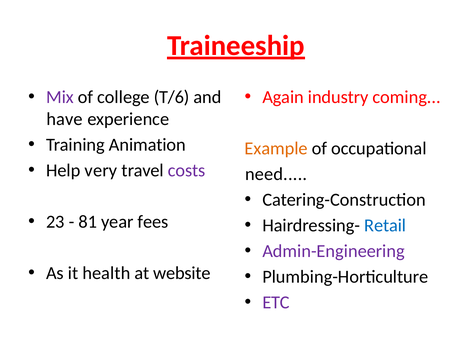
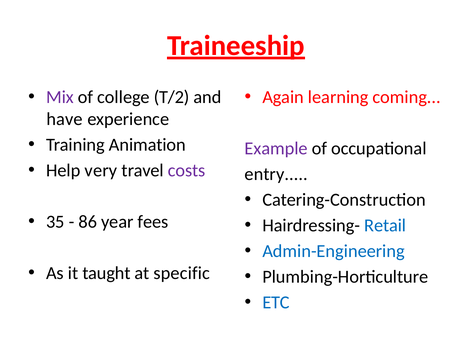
T/6: T/6 -> T/2 (172, 97)
industry: industry -> learning (338, 97)
Example colour: orange -> purple (276, 149)
need: need -> entry (276, 174)
23: 23 -> 35 (55, 222)
81: 81 -> 86 (88, 222)
Admin-Engineering colour: purple -> blue (334, 251)
health: health -> taught (106, 273)
website: website -> specific (182, 273)
ETC colour: purple -> blue (276, 303)
